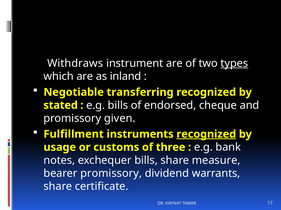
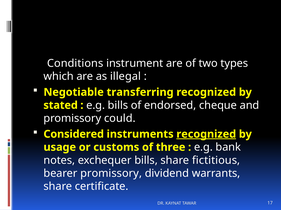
Withdraws: Withdraws -> Conditions (75, 64)
types underline: present -> none (234, 64)
inland: inland -> illegal (125, 77)
given: given -> could (120, 119)
Fulfillment: Fulfillment -> Considered (74, 135)
measure: measure -> fictitious (216, 161)
